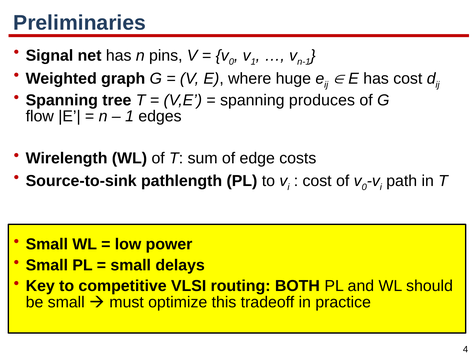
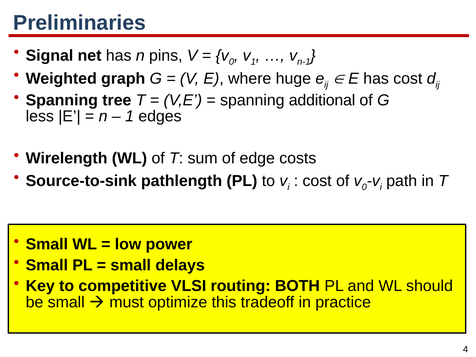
produces: produces -> additional (322, 100)
flow: flow -> less (40, 116)
